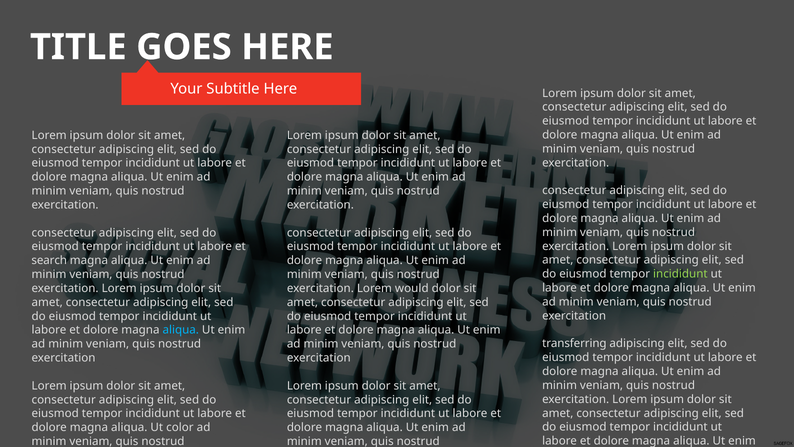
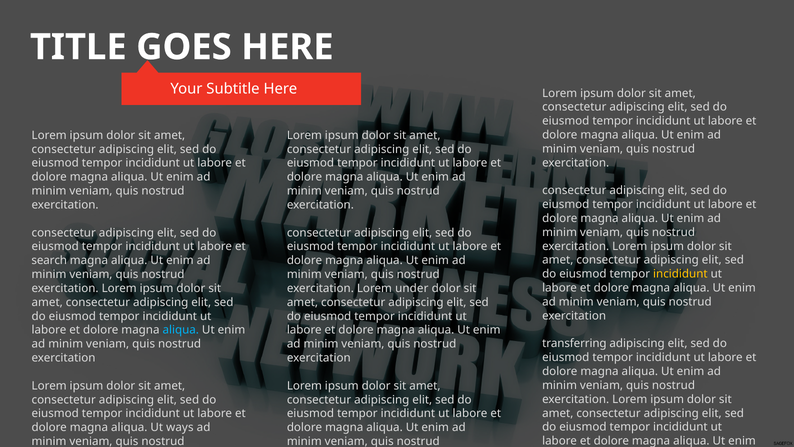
incididunt colour: light green -> yellow (680, 274)
would: would -> under (412, 288)
color: color -> ways (180, 427)
